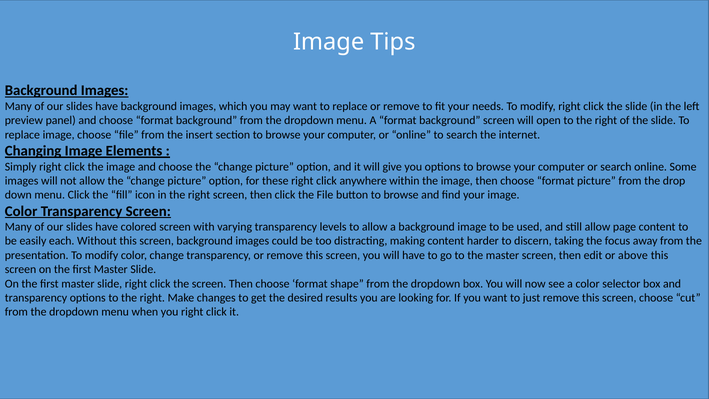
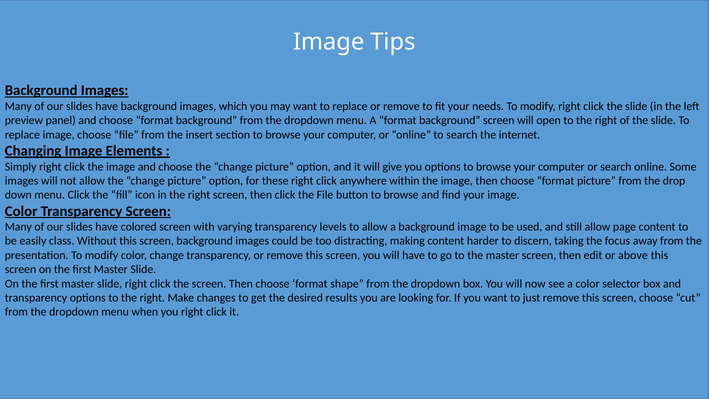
each: each -> class (62, 241)
